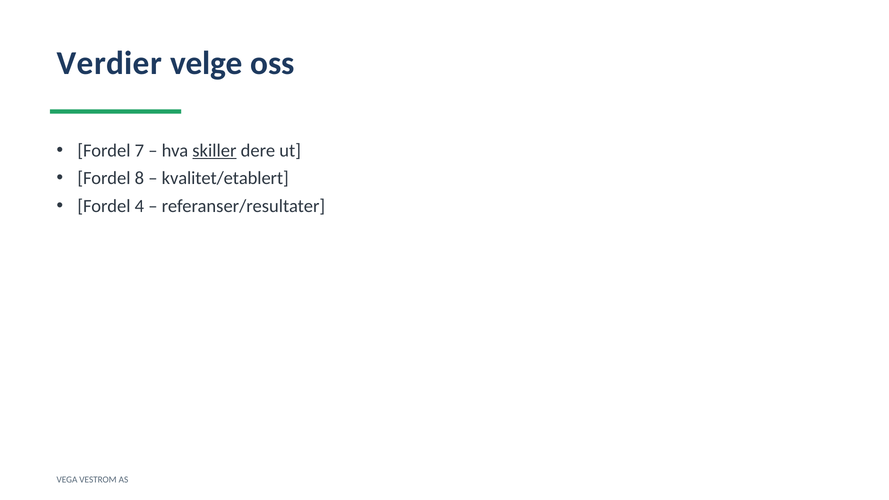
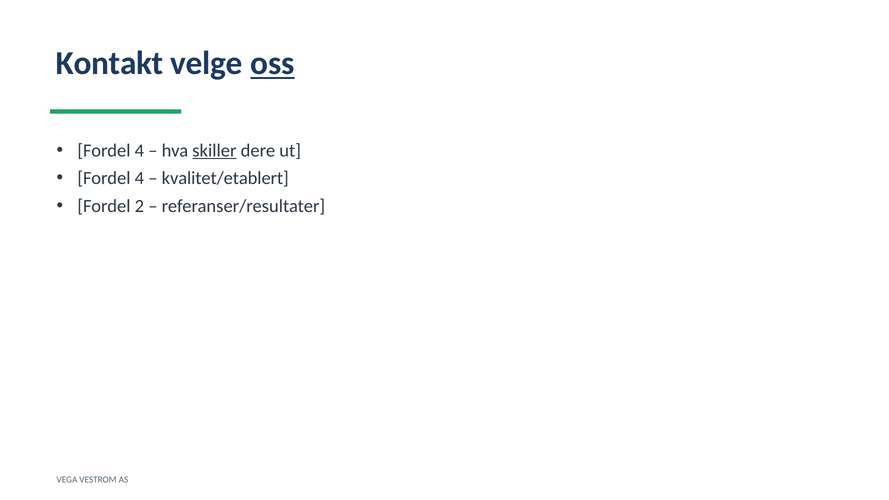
Verdier: Verdier -> Kontakt (110, 63)
oss underline: none -> present (272, 63)
7: 7 -> 4 (139, 151)
8: 8 -> 4 (139, 178)
4: 4 -> 2 (139, 206)
